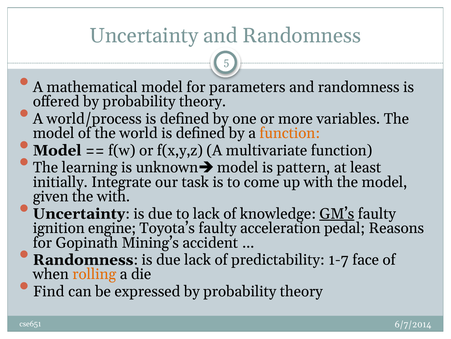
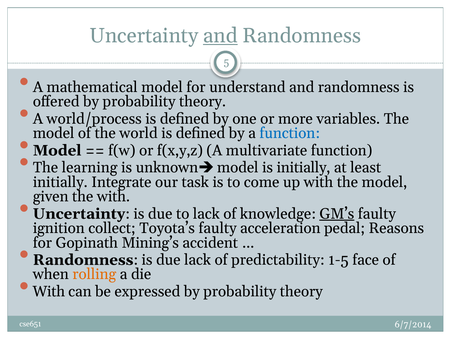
and underline: none -> present (220, 36)
parameters: parameters -> understand (247, 87)
function colour: orange -> blue (290, 133)
is pattern: pattern -> initially (304, 167)
engine: engine -> collect (112, 228)
1-7: 1-7 -> 1-5 (338, 259)
Find: Find -> With (49, 291)
